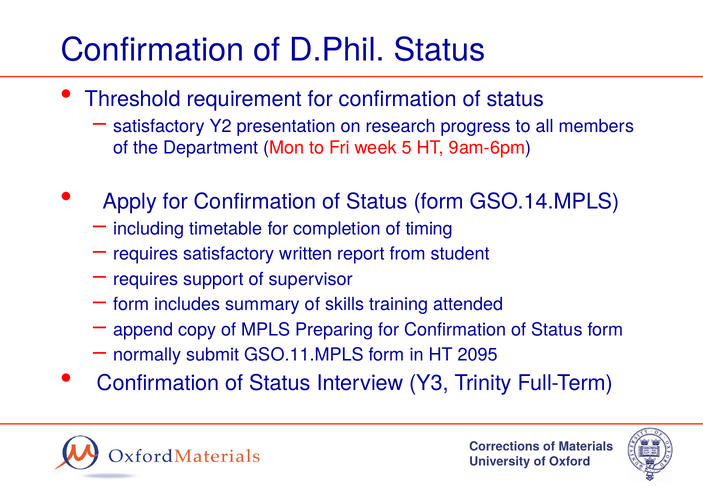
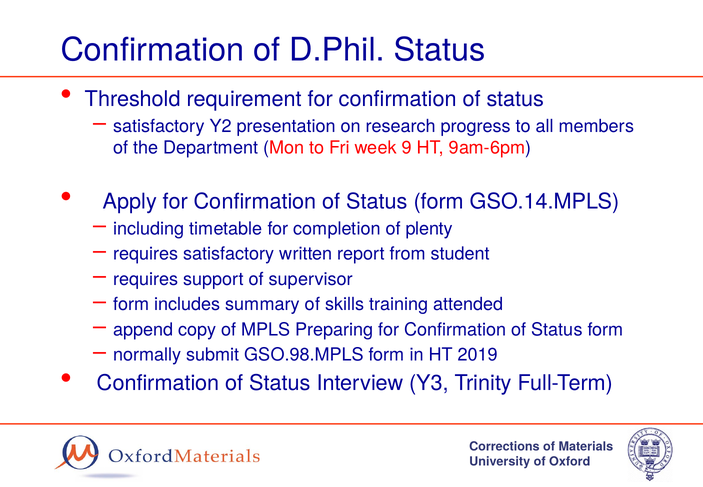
5: 5 -> 9 (407, 148)
timing: timing -> plenty (429, 228)
GSO.11.MPLS: GSO.11.MPLS -> GSO.98.MPLS (304, 355)
2095: 2095 -> 2019 (478, 355)
